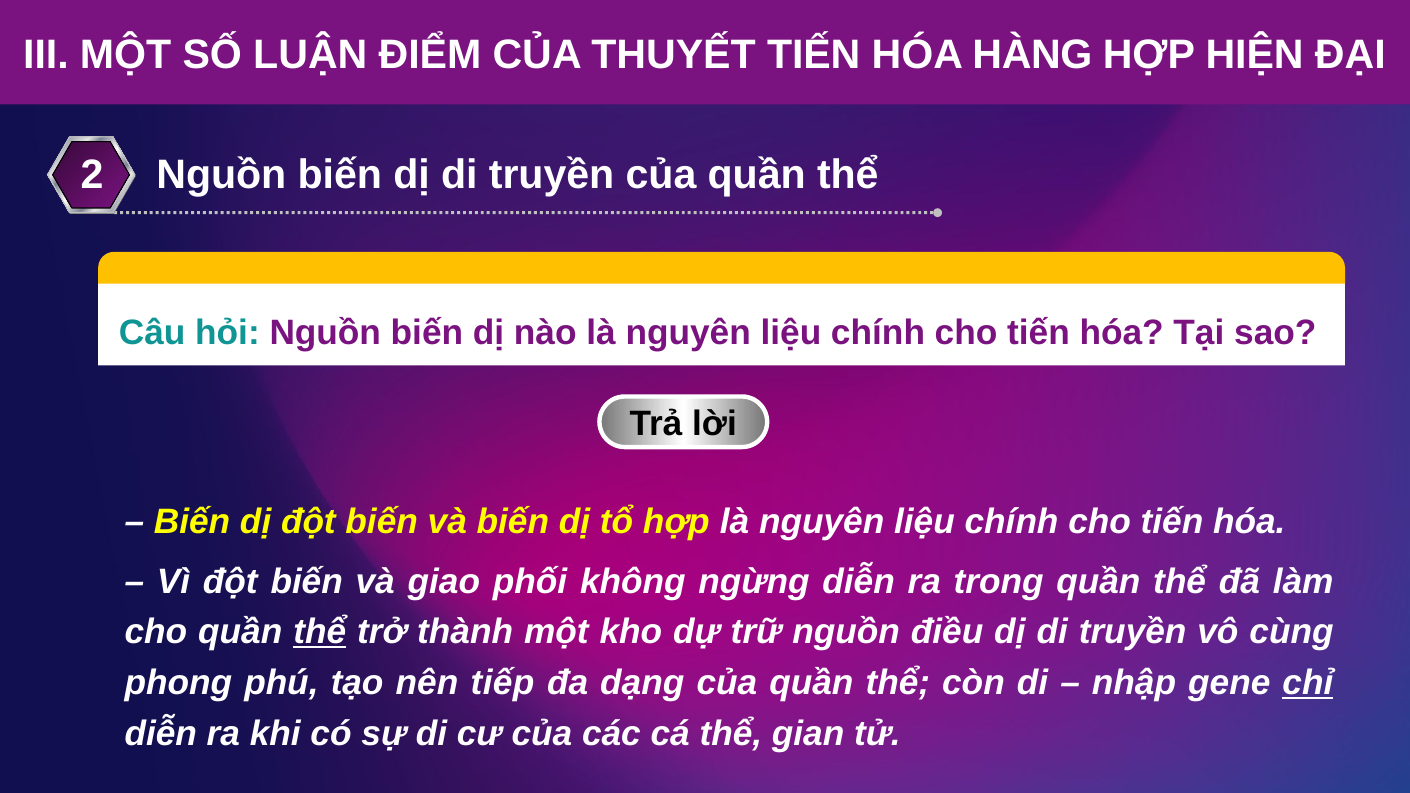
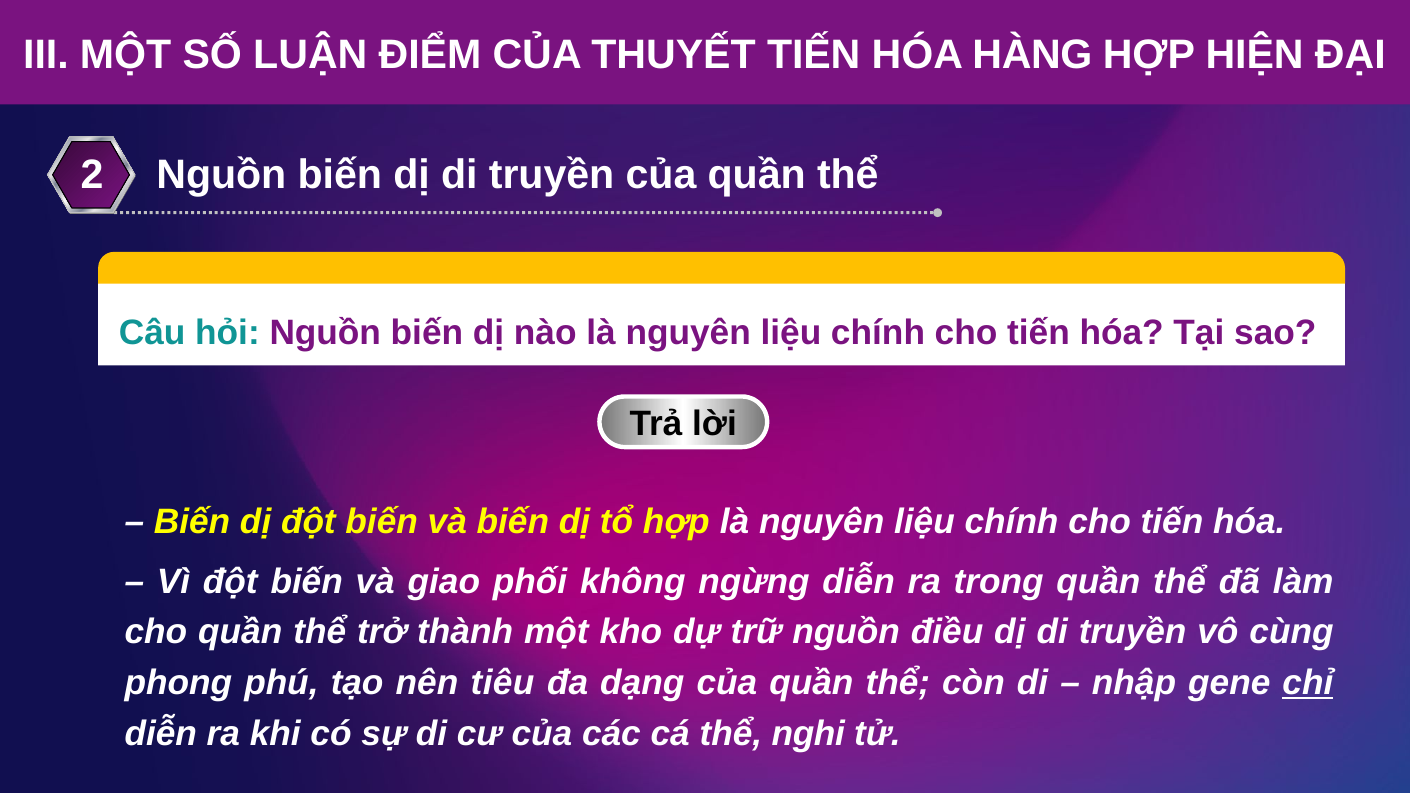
thể underline: present -> none (320, 632)
tiếp: tiếp -> tiêu (503, 683)
gian: gian -> nghi (808, 734)
